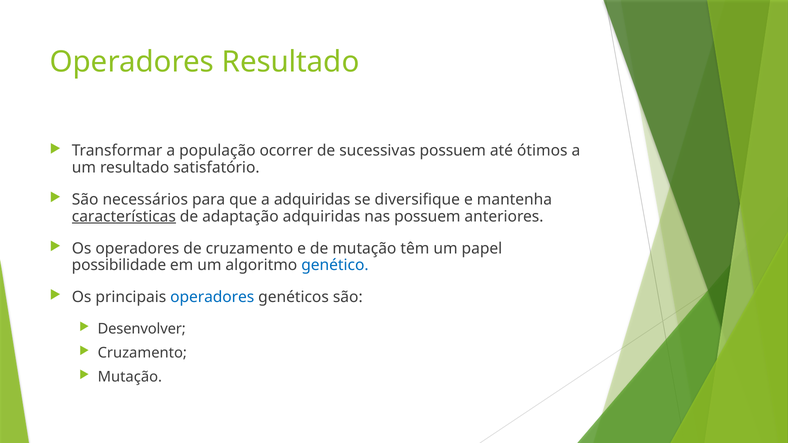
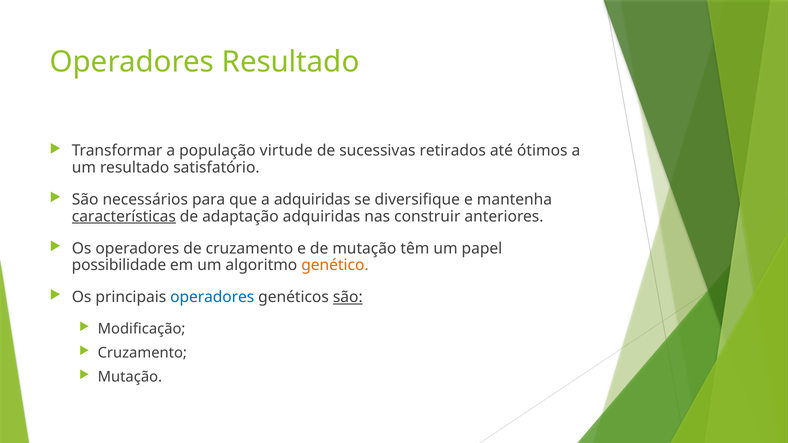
ocorrer: ocorrer -> virtude (286, 151)
sucessivas possuem: possuem -> retirados (453, 151)
nas possuem: possuem -> construir (427, 217)
genético colour: blue -> orange (335, 265)
são underline: none -> present (348, 297)
Desenvolver: Desenvolver -> Modificação (142, 329)
